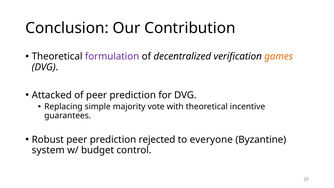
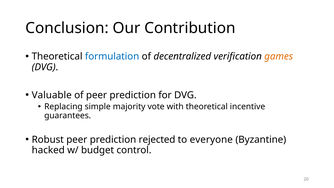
formulation colour: purple -> blue (112, 56)
Attacked: Attacked -> Valuable (52, 95)
system: system -> hacked (48, 150)
